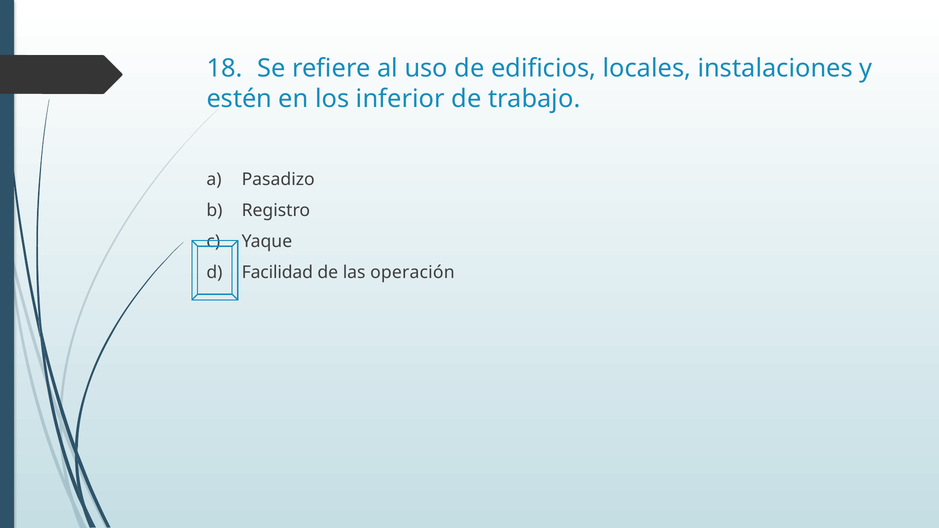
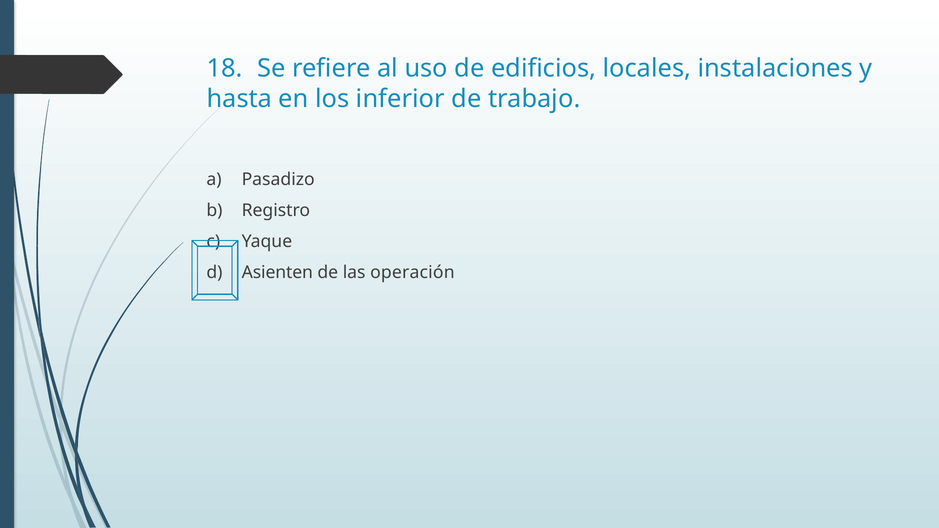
estén: estén -> hasta (239, 99)
Facilidad: Facilidad -> Asienten (277, 272)
